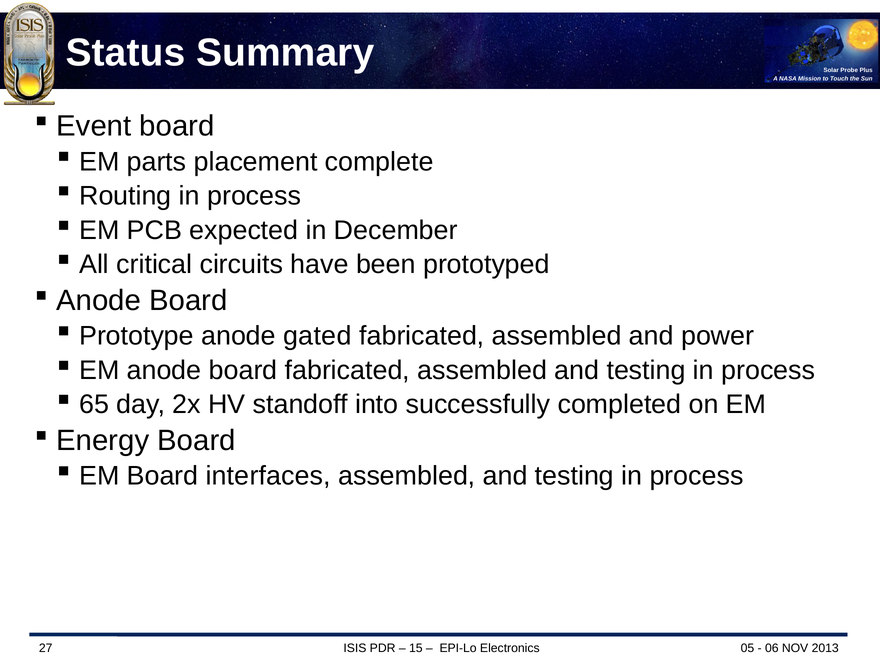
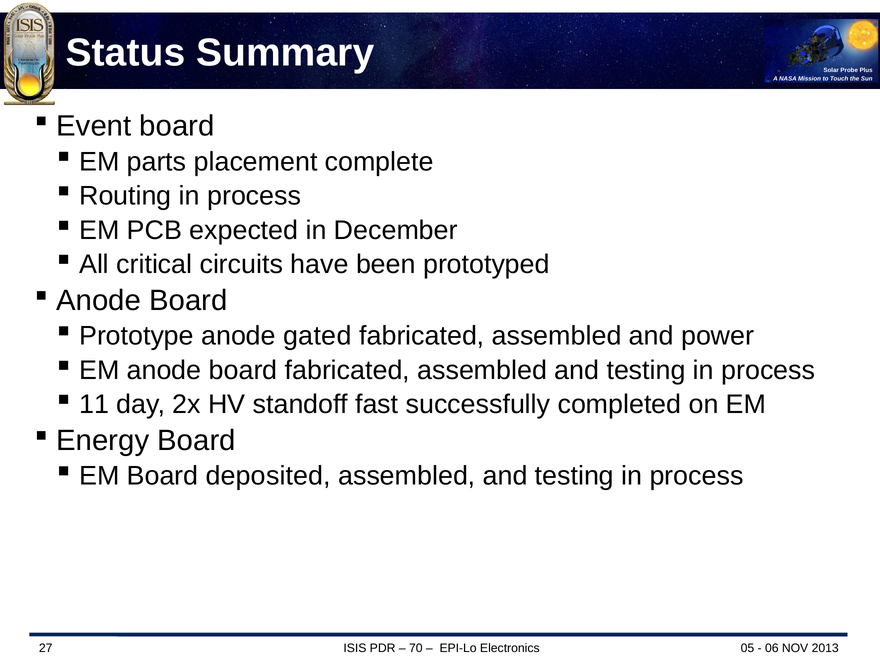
65: 65 -> 11 (94, 405)
into: into -> fast (377, 405)
interfaces: interfaces -> deposited (268, 476)
15: 15 -> 70 (416, 648)
